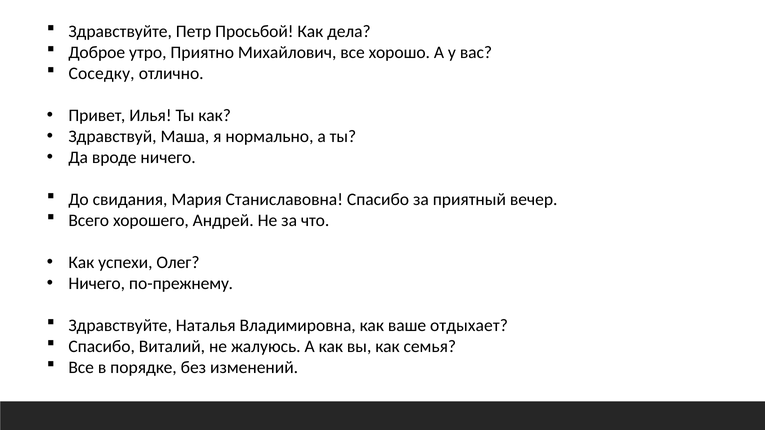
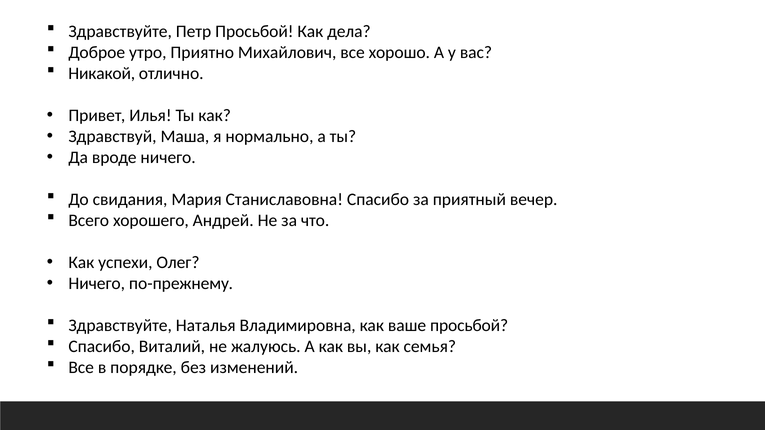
Соседку: Соседку -> Никакой (102, 73)
ваше отдыхает: отдыхает -> просьбой (469, 326)
